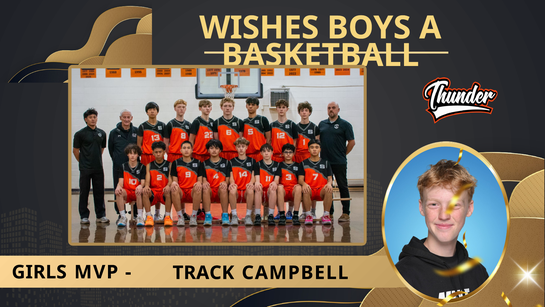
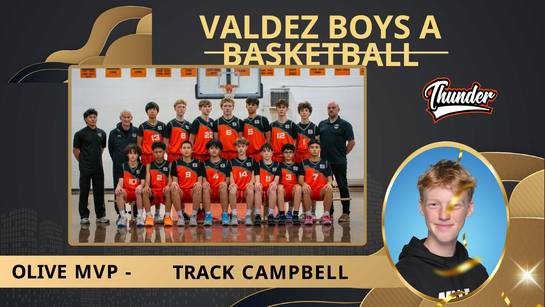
WISHES: WISHES -> VALDEZ (259, 28)
GIRLS: GIRLS -> OLIVE (39, 272)
